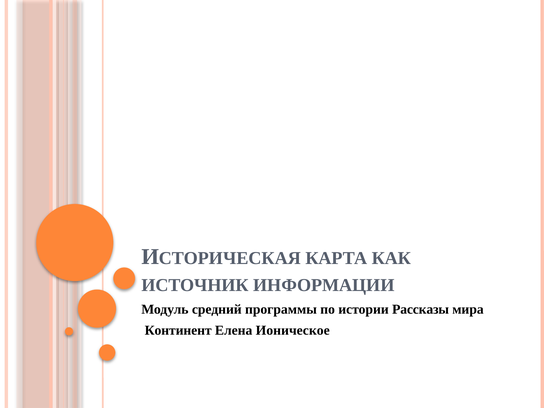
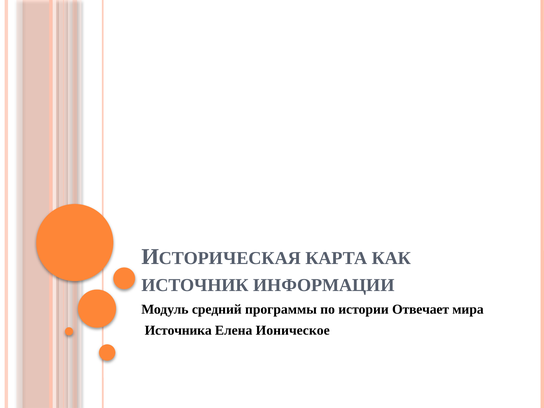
Рассказы: Рассказы -> Отвечает (421, 309)
Континент: Континент -> Источника (178, 330)
